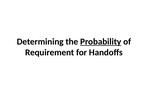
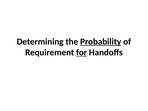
for underline: none -> present (82, 52)
